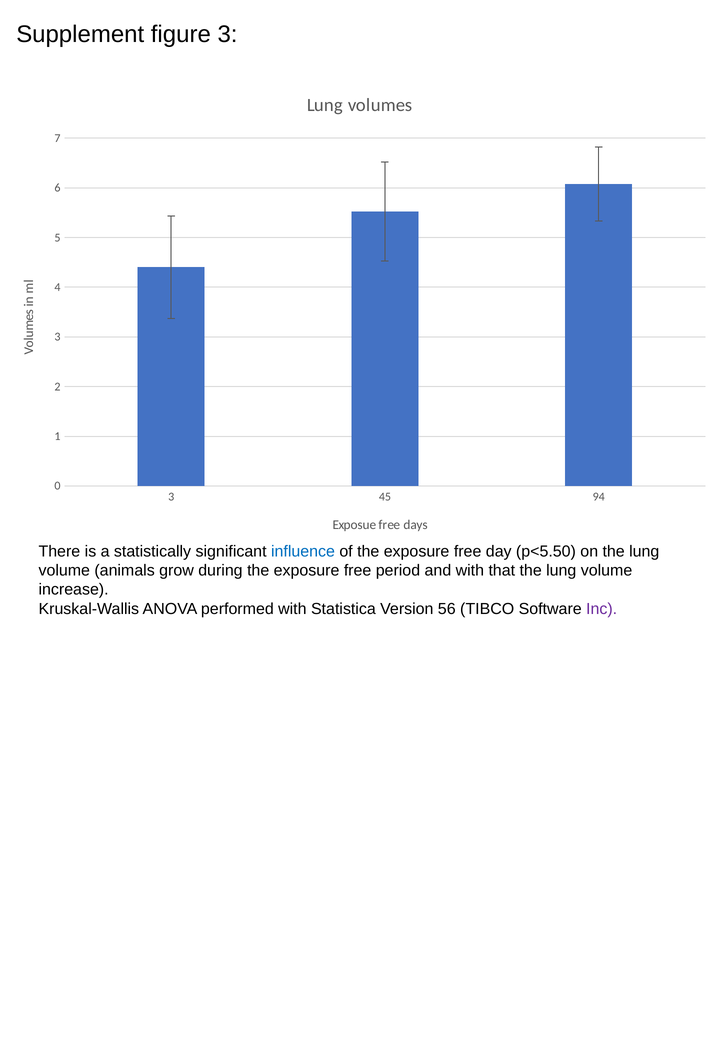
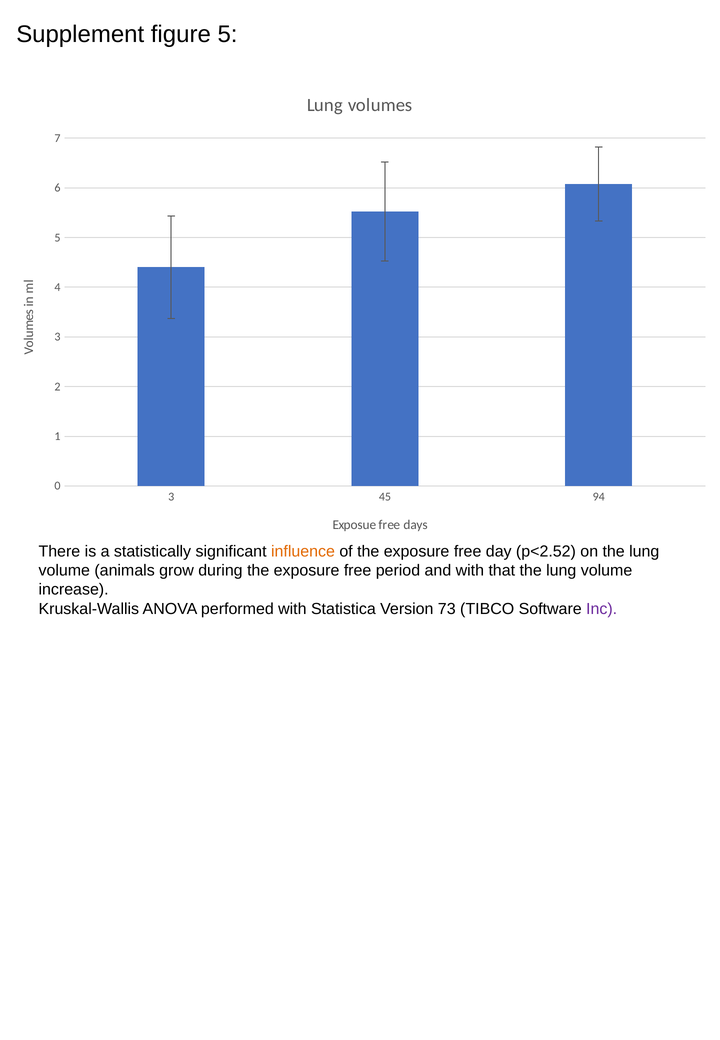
figure 3: 3 -> 5 (228, 34)
influence colour: blue -> orange (303, 551)
p<5.50: p<5.50 -> p<2.52 (546, 551)
56: 56 -> 73 (447, 609)
